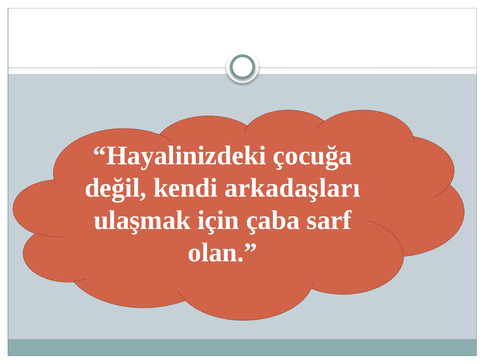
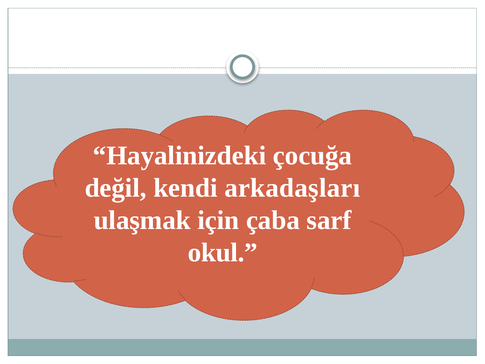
olan: olan -> okul (223, 253)
